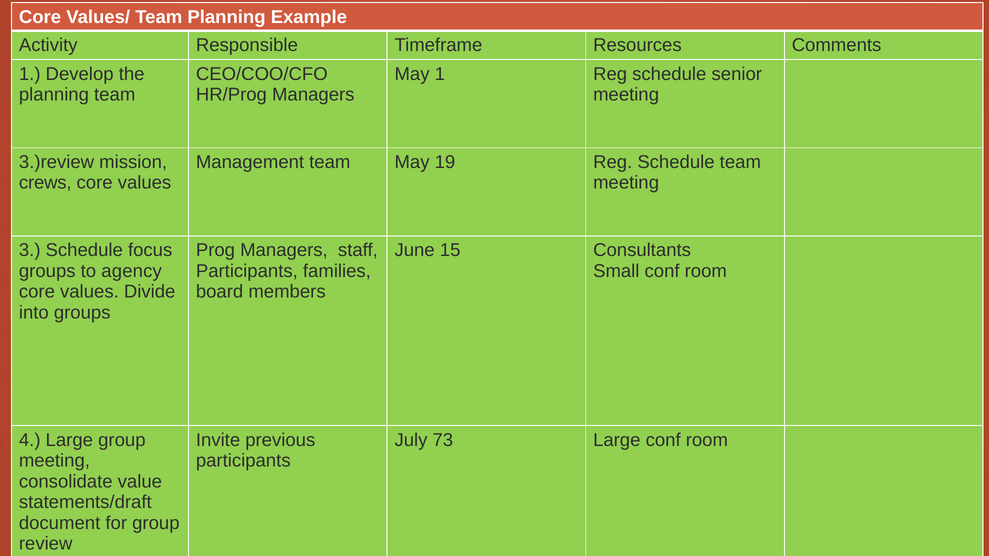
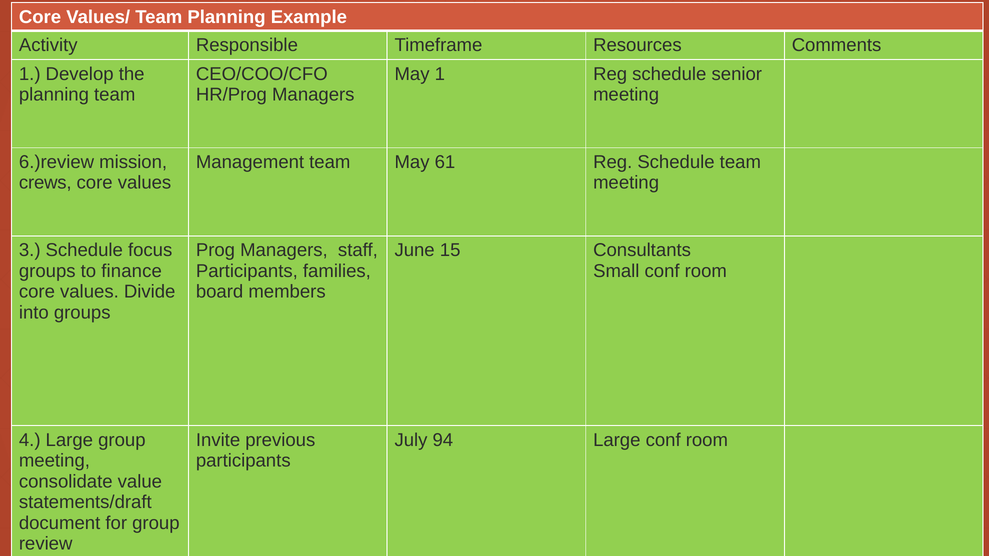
3.)review: 3.)review -> 6.)review (57, 162)
19: 19 -> 61 (445, 162)
to agency: agency -> finance (132, 271)
73: 73 -> 94 (443, 440)
